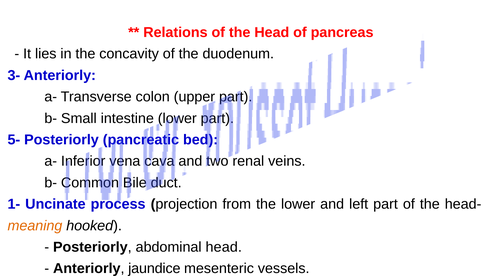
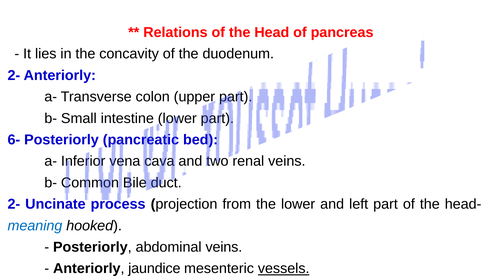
3-: 3- -> 2- (14, 75)
5-: 5- -> 6- (14, 140)
1-: 1- -> 2- (14, 204)
meaning colour: orange -> blue (35, 226)
abdominal head: head -> veins (224, 247)
vessels underline: none -> present (284, 269)
